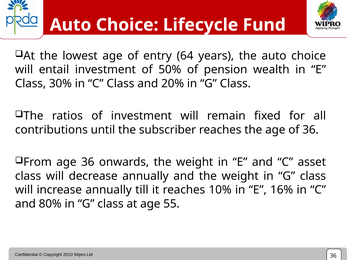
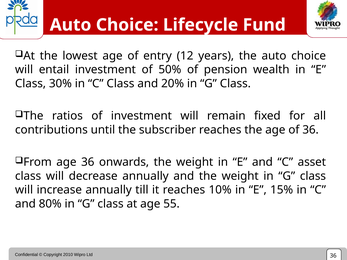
64: 64 -> 12 (185, 56)
16%: 16% -> 15% (282, 190)
